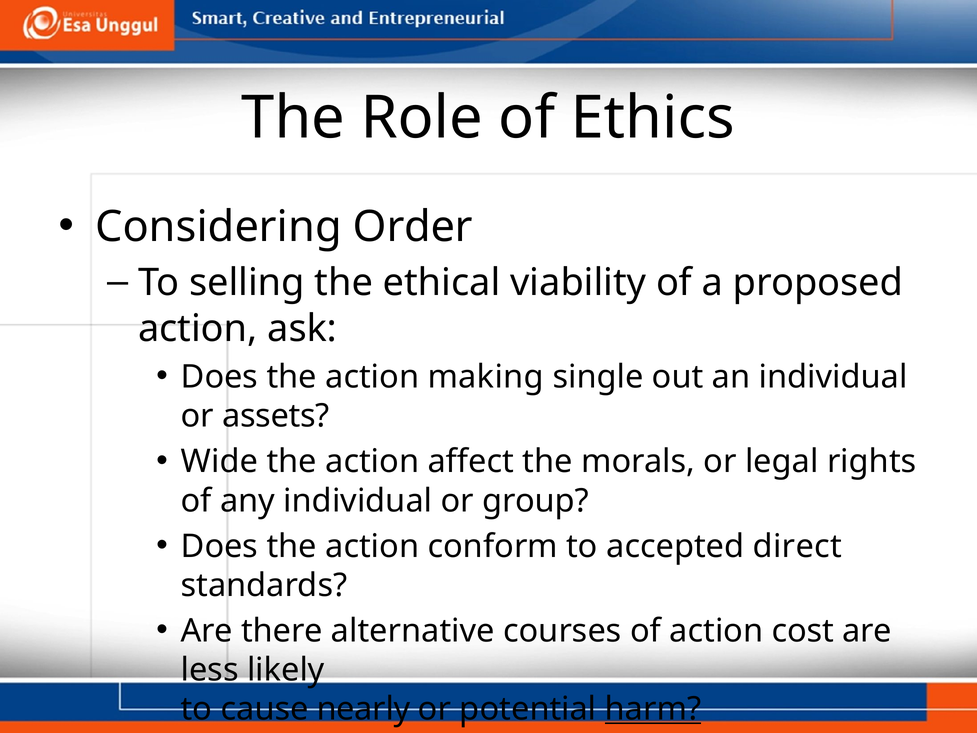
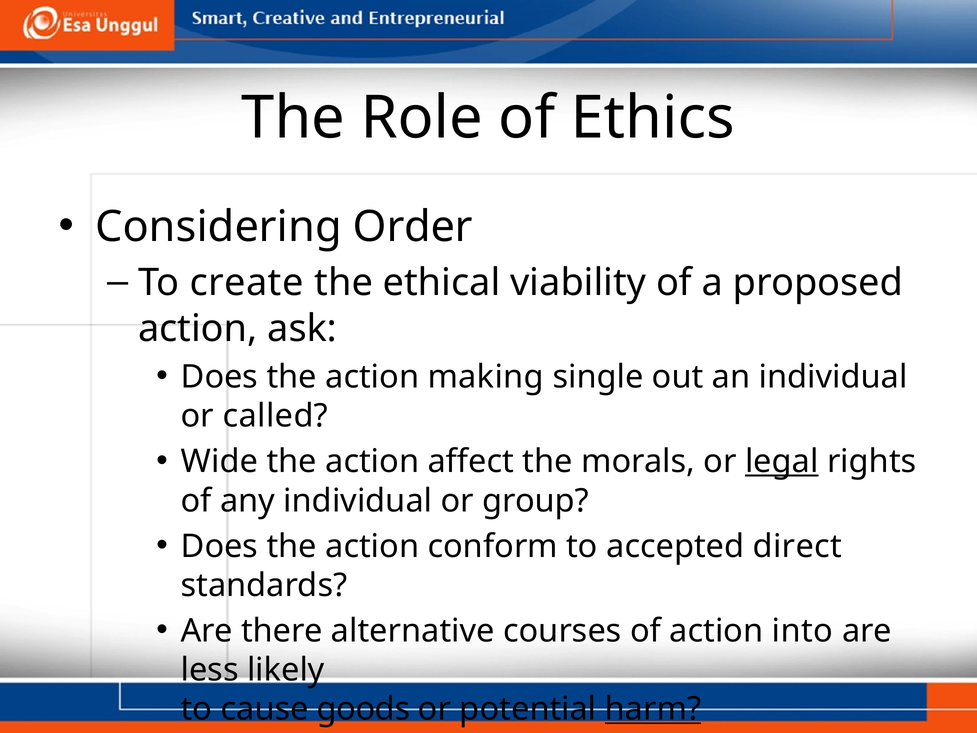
selling: selling -> create (247, 283)
assets: assets -> called (276, 416)
legal underline: none -> present (782, 462)
cost: cost -> into (802, 631)
nearly: nearly -> goods (363, 709)
